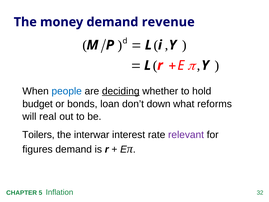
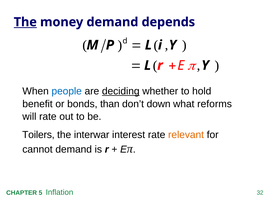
The underline: none -> present (25, 22)
revenue: revenue -> depends (168, 22)
budget: budget -> benefit (38, 104)
loan: loan -> than (110, 104)
will real: real -> rate (48, 116)
relevant colour: purple -> orange (186, 135)
figures: figures -> cannot (38, 149)
